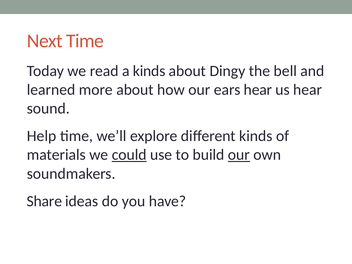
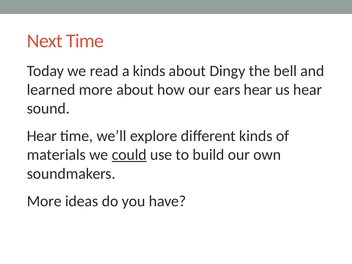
Help: Help -> Hear (42, 136)
our underline: present -> none (239, 155)
Share: Share -> More (44, 201)
